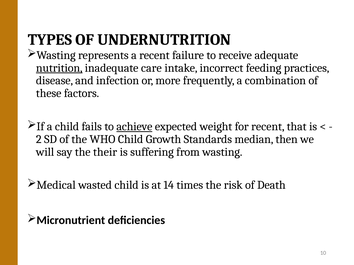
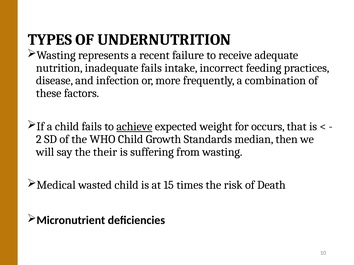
nutrition underline: present -> none (59, 68)
inadequate care: care -> fails (151, 68)
for recent: recent -> occurs (268, 127)
14: 14 -> 15 (169, 185)
